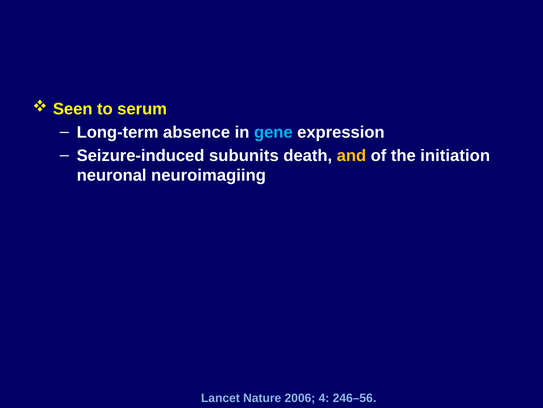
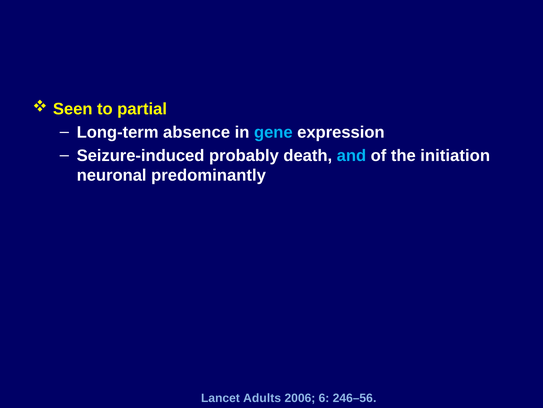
serum: serum -> partial (142, 109)
subunits: subunits -> probably (244, 155)
and colour: yellow -> light blue (351, 155)
neuroimagiing: neuroimagiing -> predominantly (209, 175)
Nature: Nature -> Adults (262, 398)
4: 4 -> 6 (324, 398)
